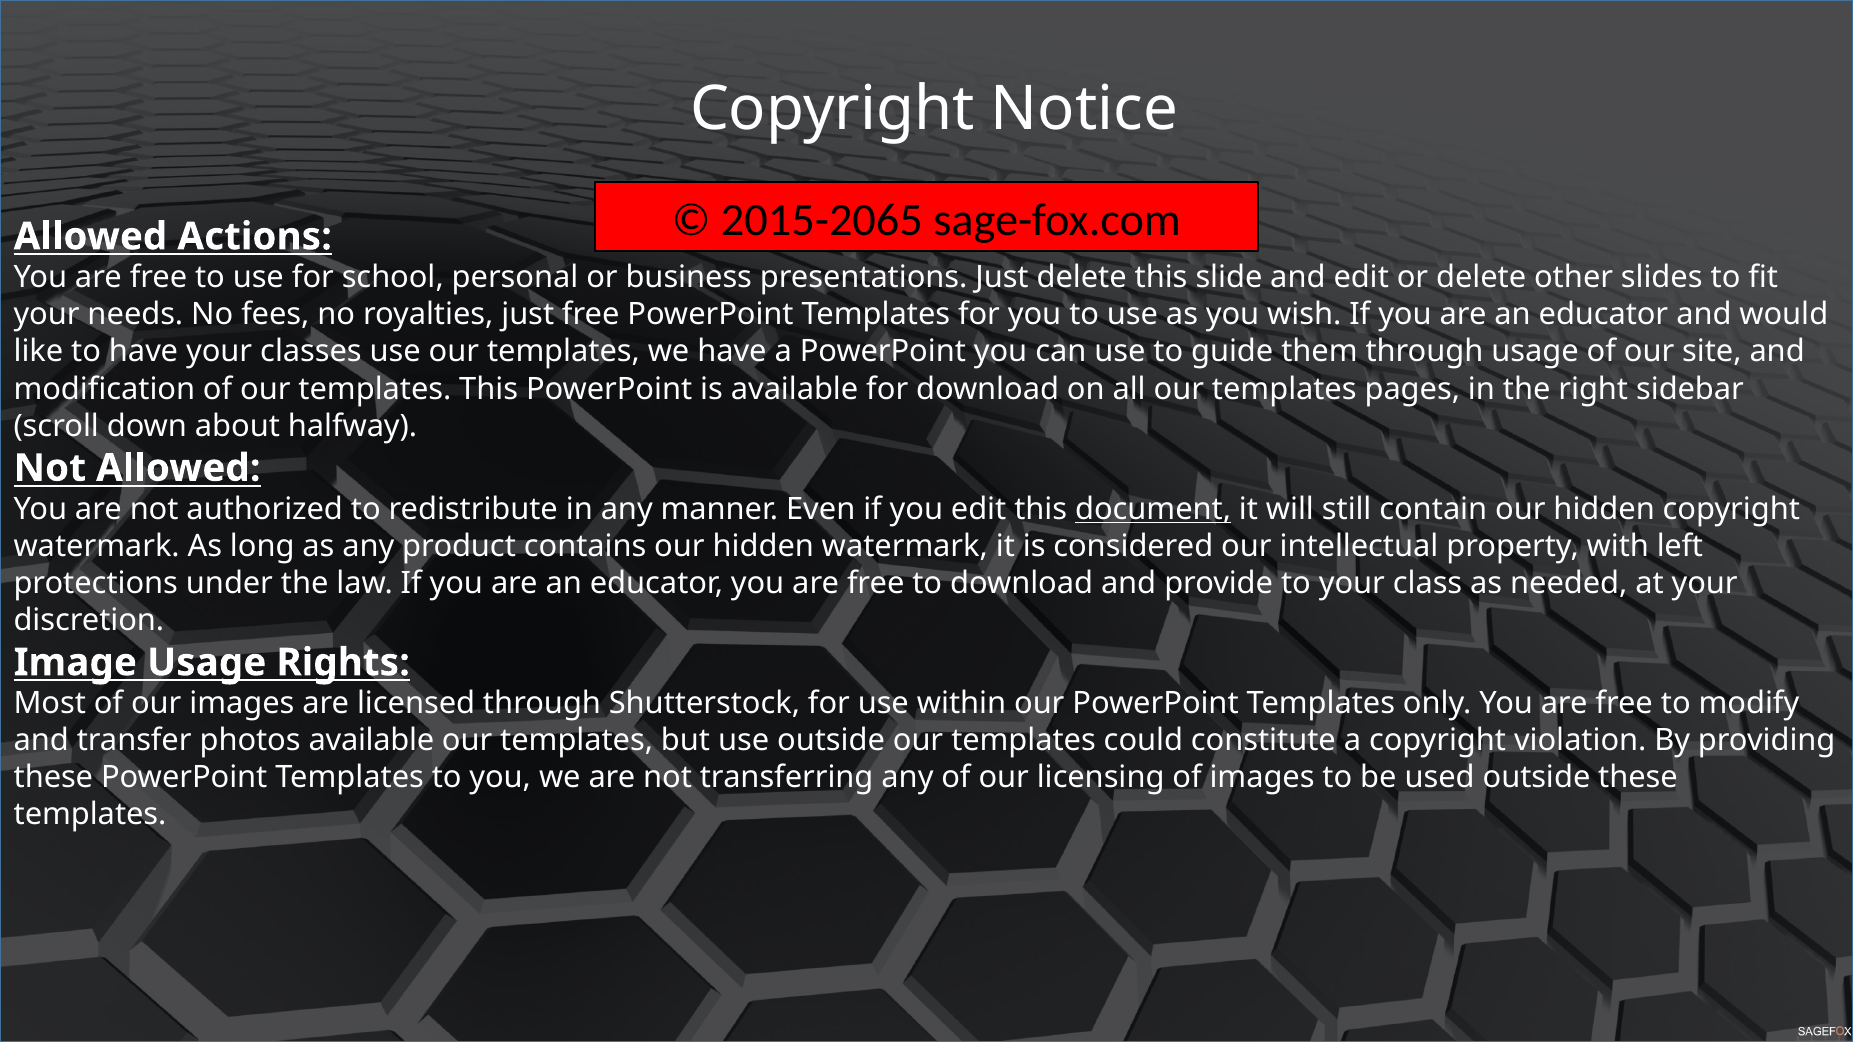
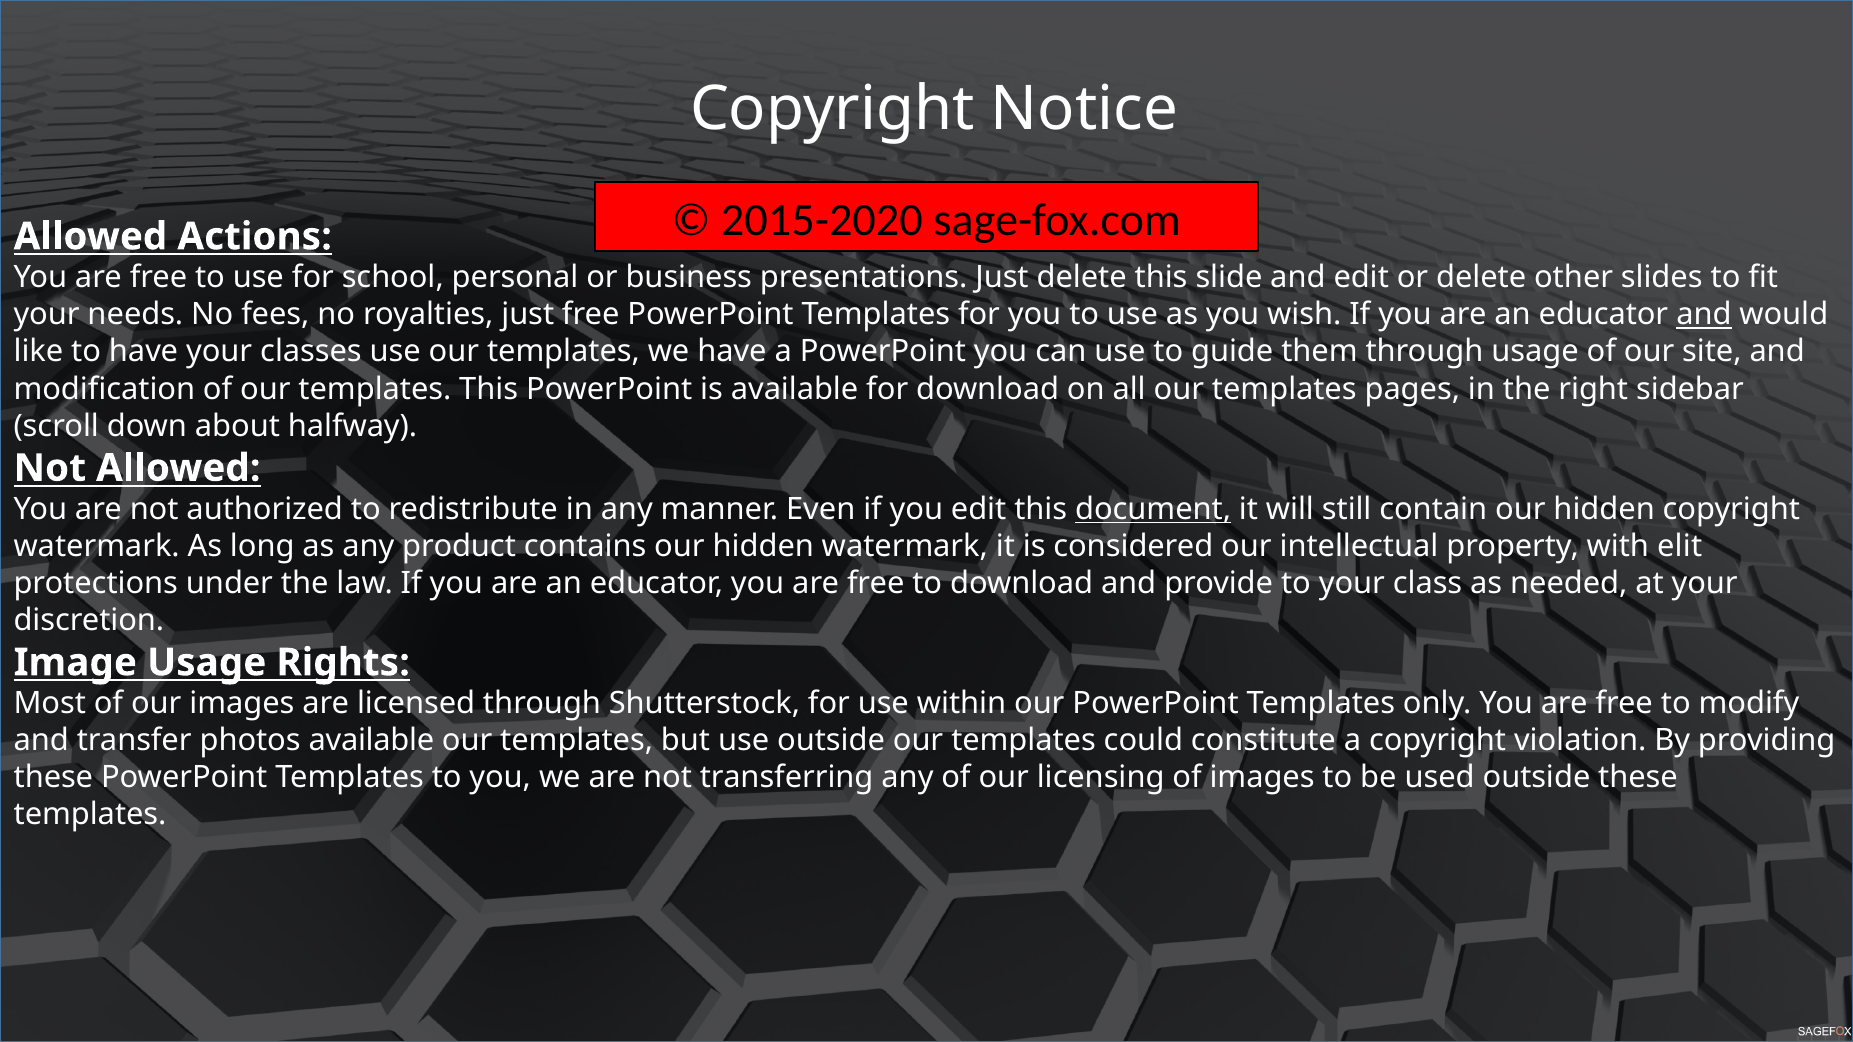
2015-2065: 2015-2065 -> 2015-2020 (822, 220)
and underline: none -> present (1704, 315)
left: left -> elit (1680, 546)
